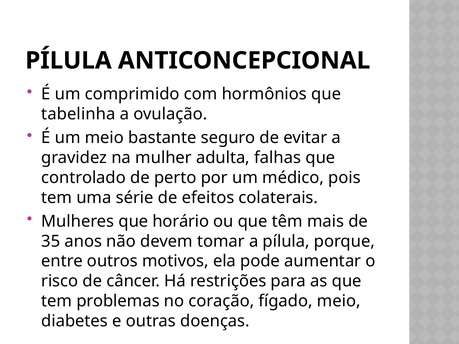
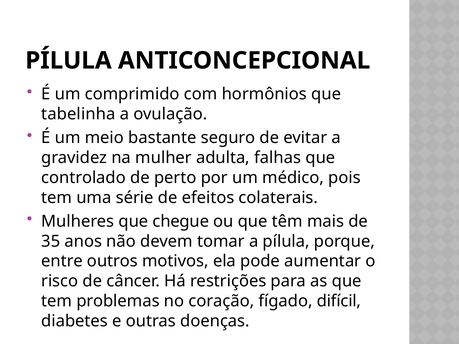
horário: horário -> chegue (181, 221)
fígado meio: meio -> difícil (339, 301)
